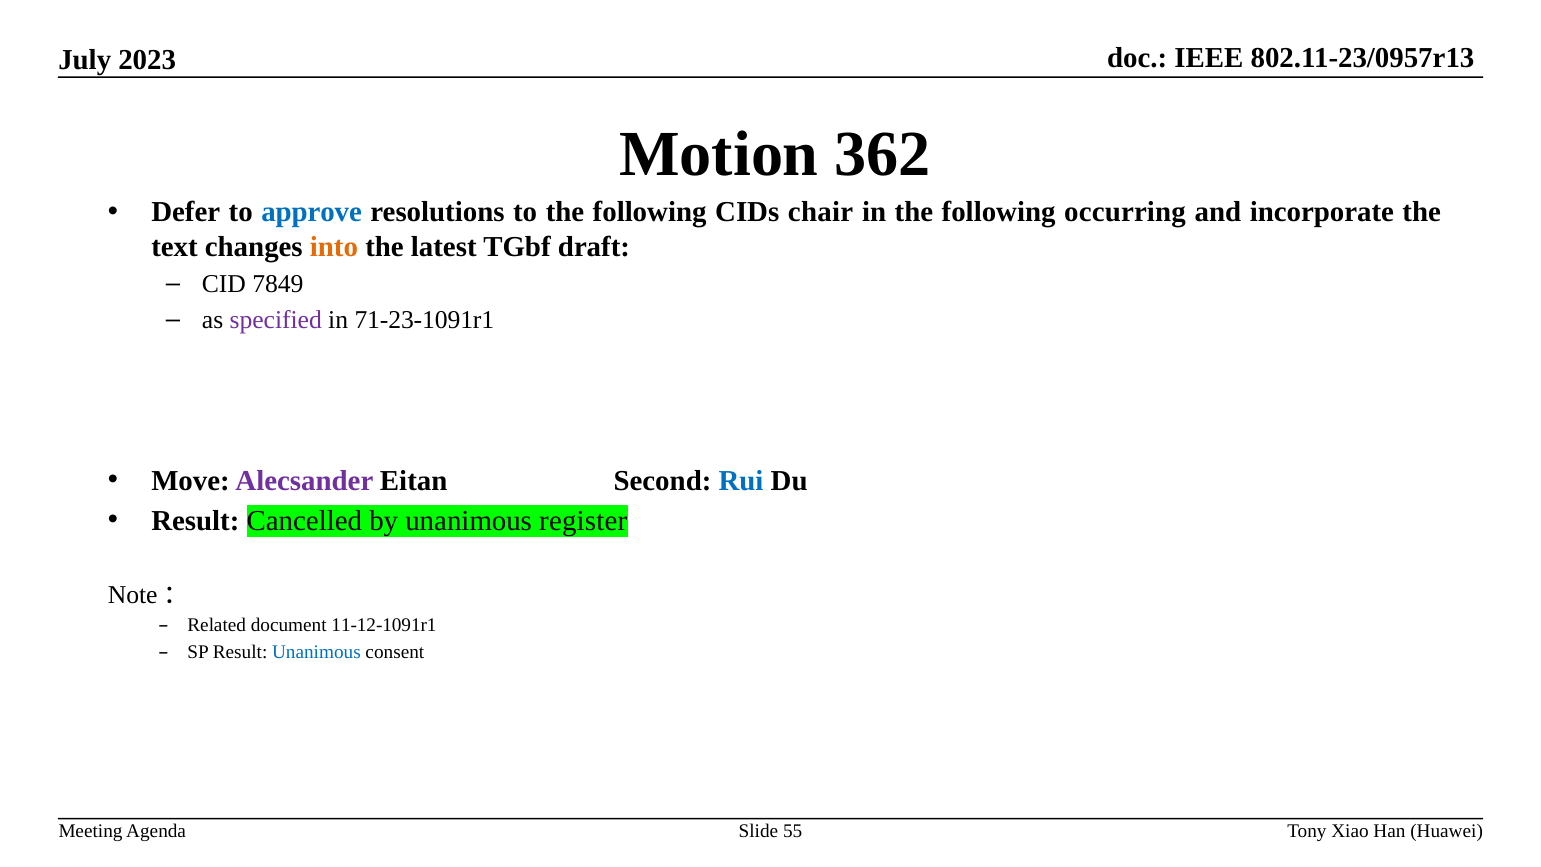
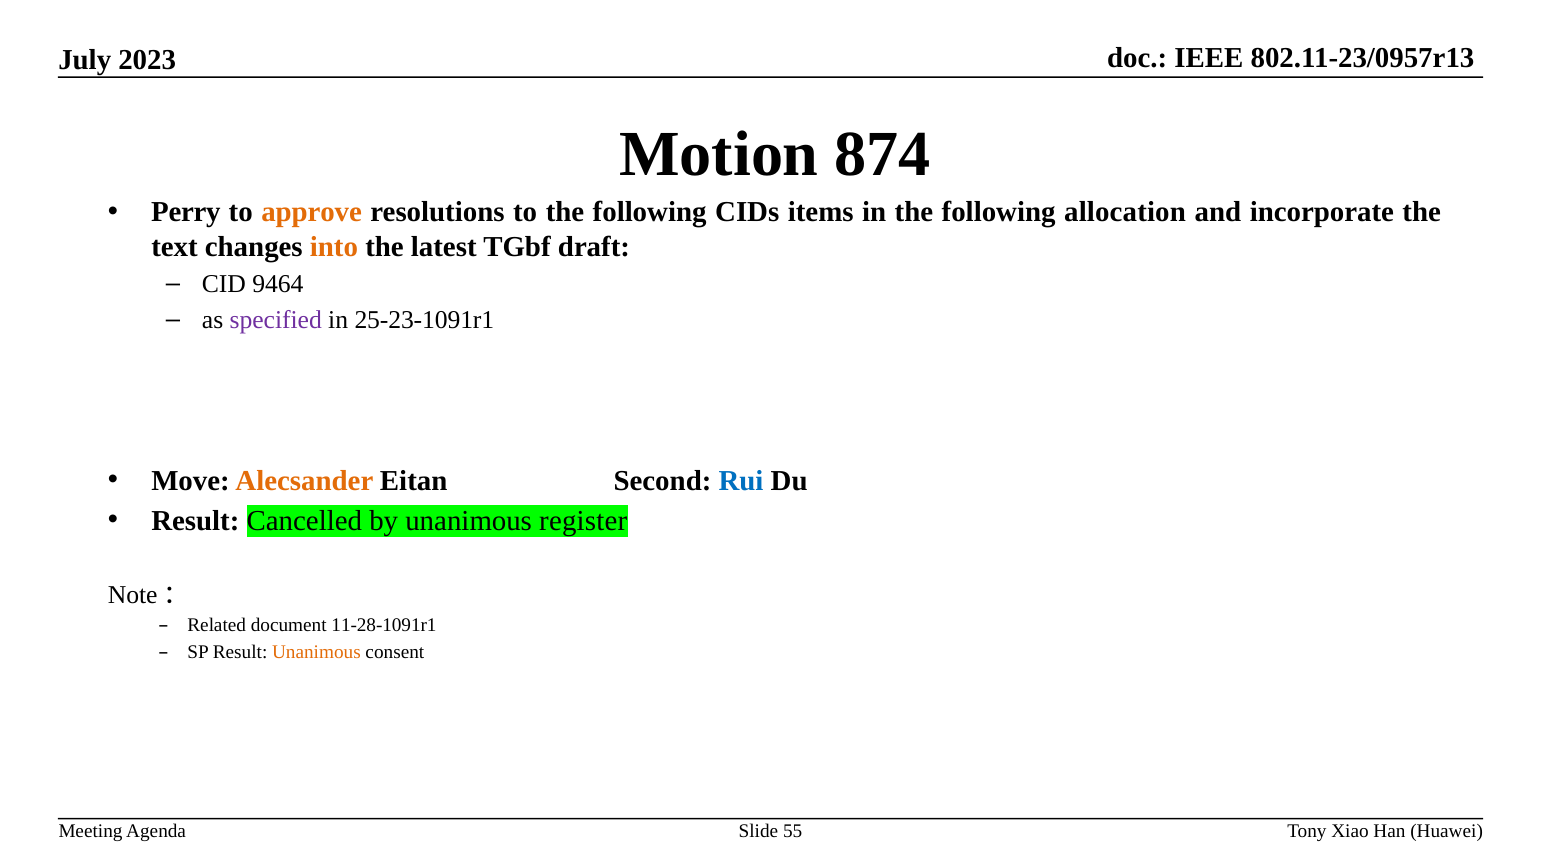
362: 362 -> 874 (883, 155)
Defer: Defer -> Perry (186, 212)
approve colour: blue -> orange (312, 212)
chair: chair -> items (821, 212)
occurring: occurring -> allocation (1125, 212)
7849: 7849 -> 9464 (278, 284)
71-23-1091r1: 71-23-1091r1 -> 25-23-1091r1 (424, 320)
Alecsander colour: purple -> orange (304, 480)
11-12-1091r1: 11-12-1091r1 -> 11-28-1091r1 (384, 625)
Unanimous colour: blue -> orange (316, 652)
